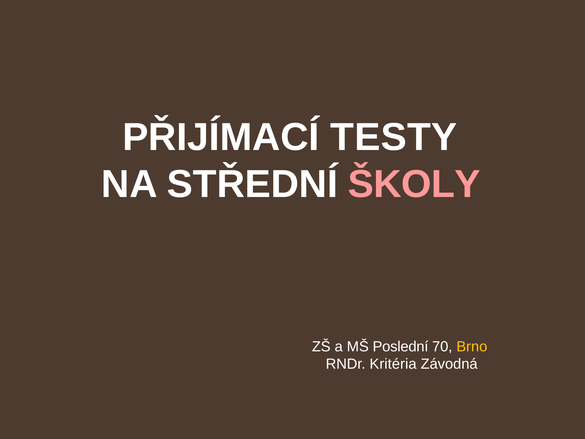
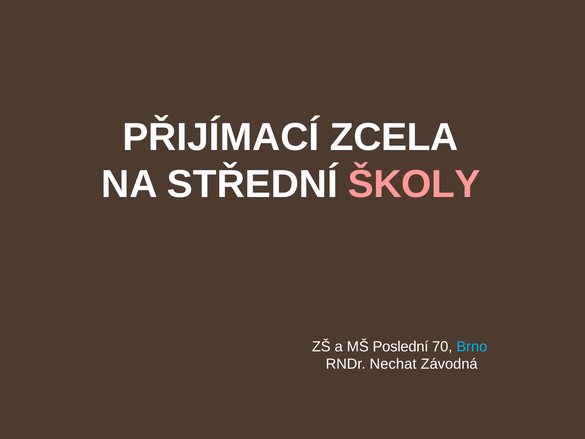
TESTY: TESTY -> ZCELA (394, 137)
Brno colour: yellow -> light blue (472, 346)
Kritéria: Kritéria -> Nechat (393, 364)
